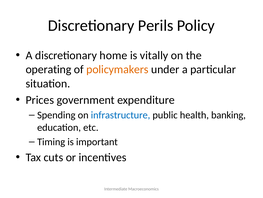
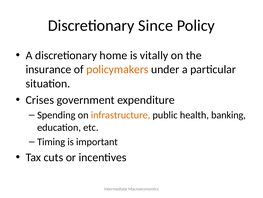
Perils: Perils -> Since (156, 25)
operating: operating -> insurance (49, 69)
Prices: Prices -> Crises (40, 100)
infrastructure colour: blue -> orange (121, 115)
